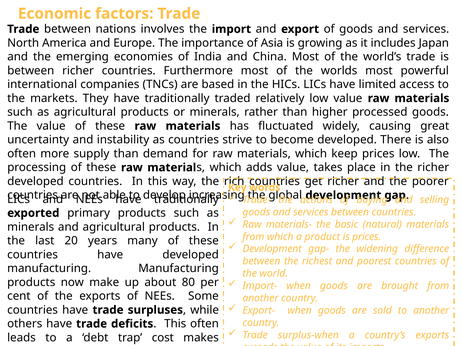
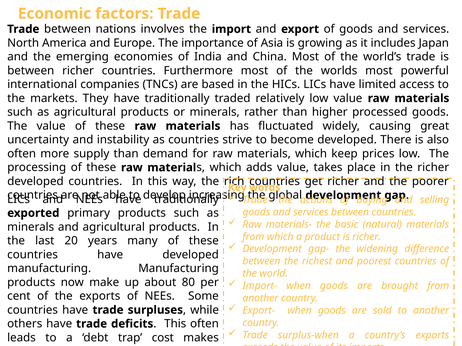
is prices: prices -> richer (367, 237)
